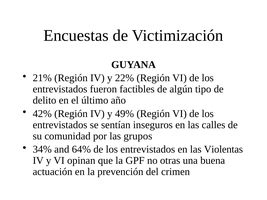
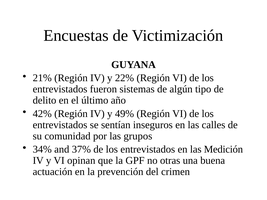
factibles: factibles -> sistemas (137, 89)
64%: 64% -> 37% (81, 149)
Violentas: Violentas -> Medición (223, 149)
